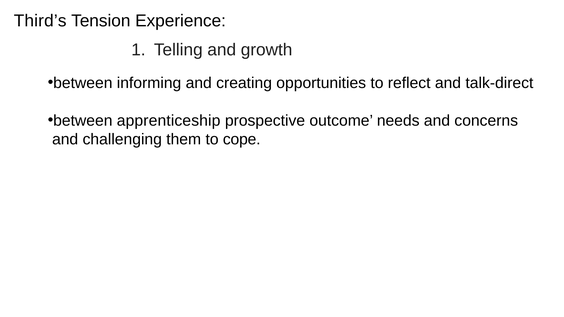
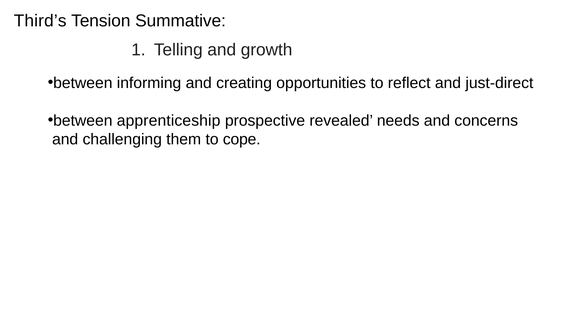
Experience: Experience -> Summative (181, 21)
talk-direct: talk-direct -> just-direct (499, 83)
outcome: outcome -> revealed (341, 121)
